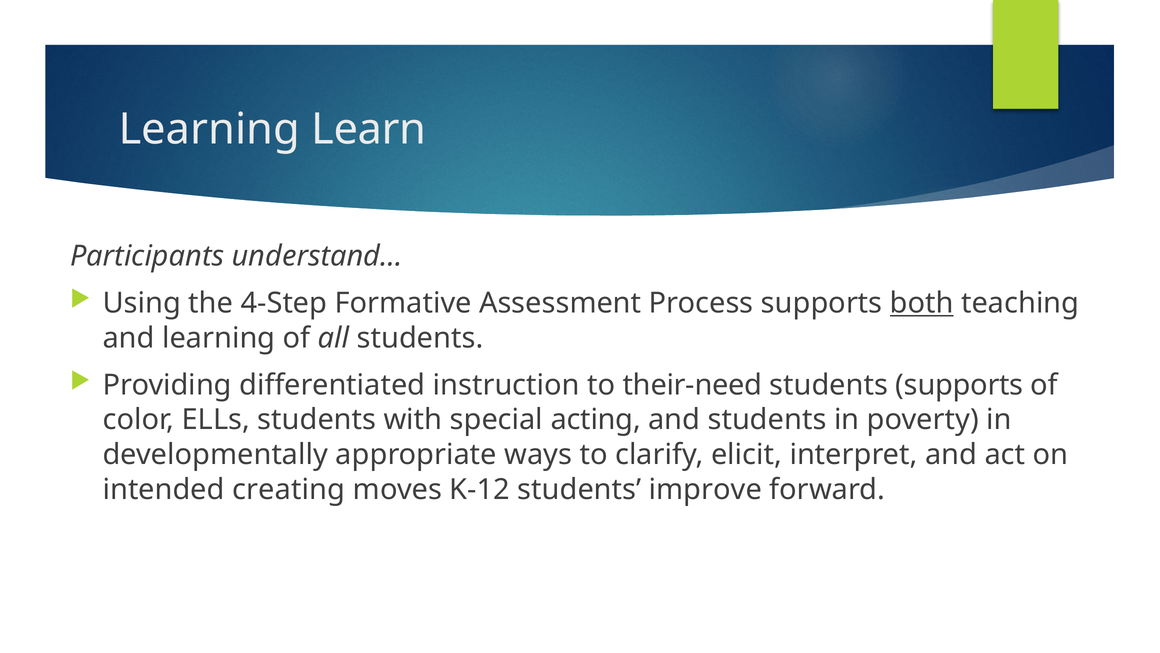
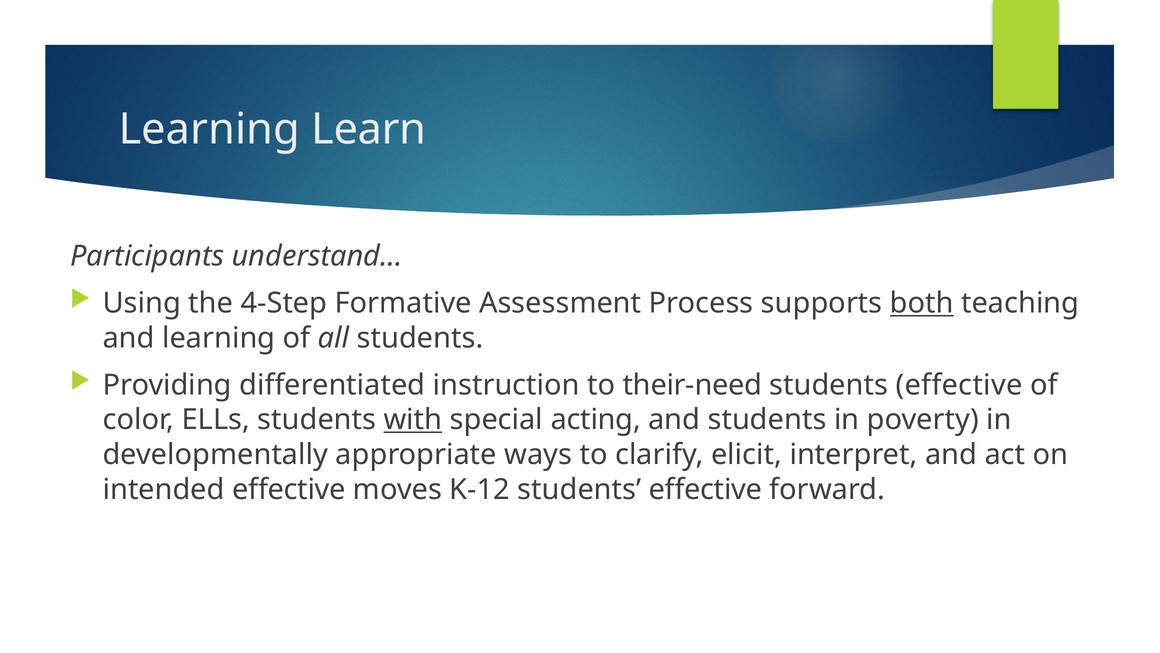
supports: supports -> effective (959, 385)
with underline: none -> present (413, 419)
intended creating: creating -> effective (289, 489)
K-12 students improve: improve -> effective (705, 489)
